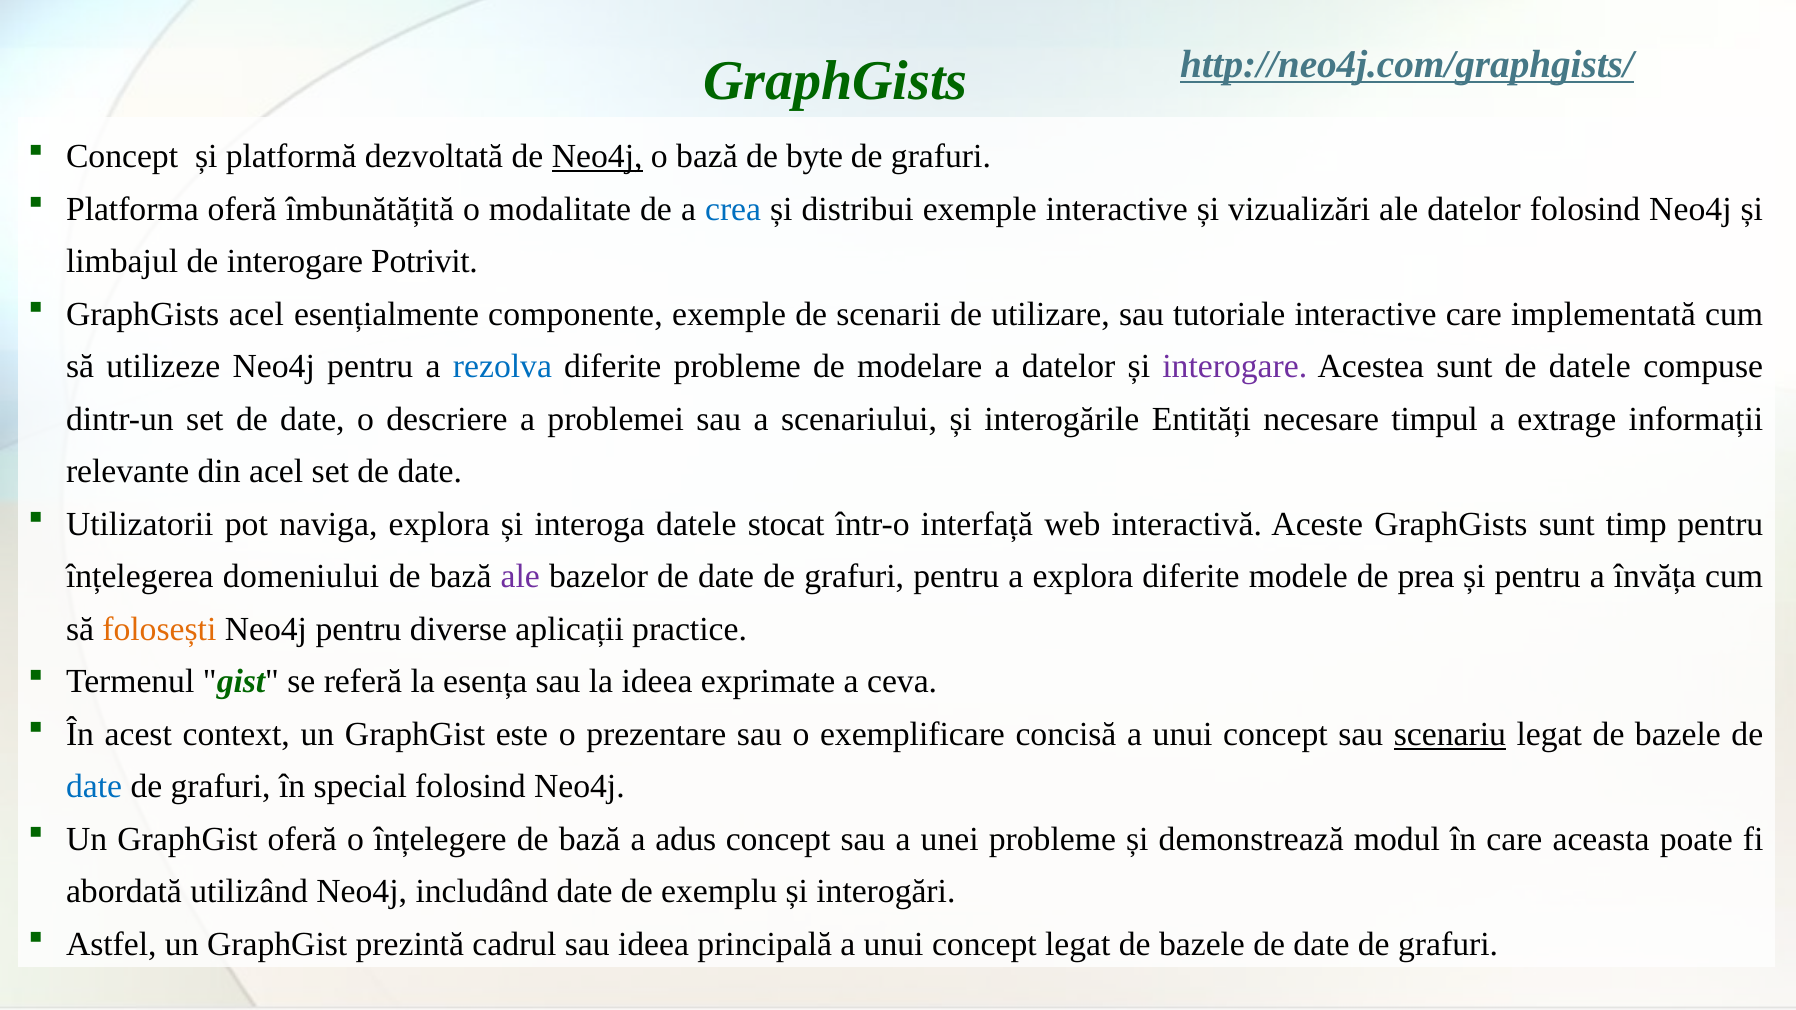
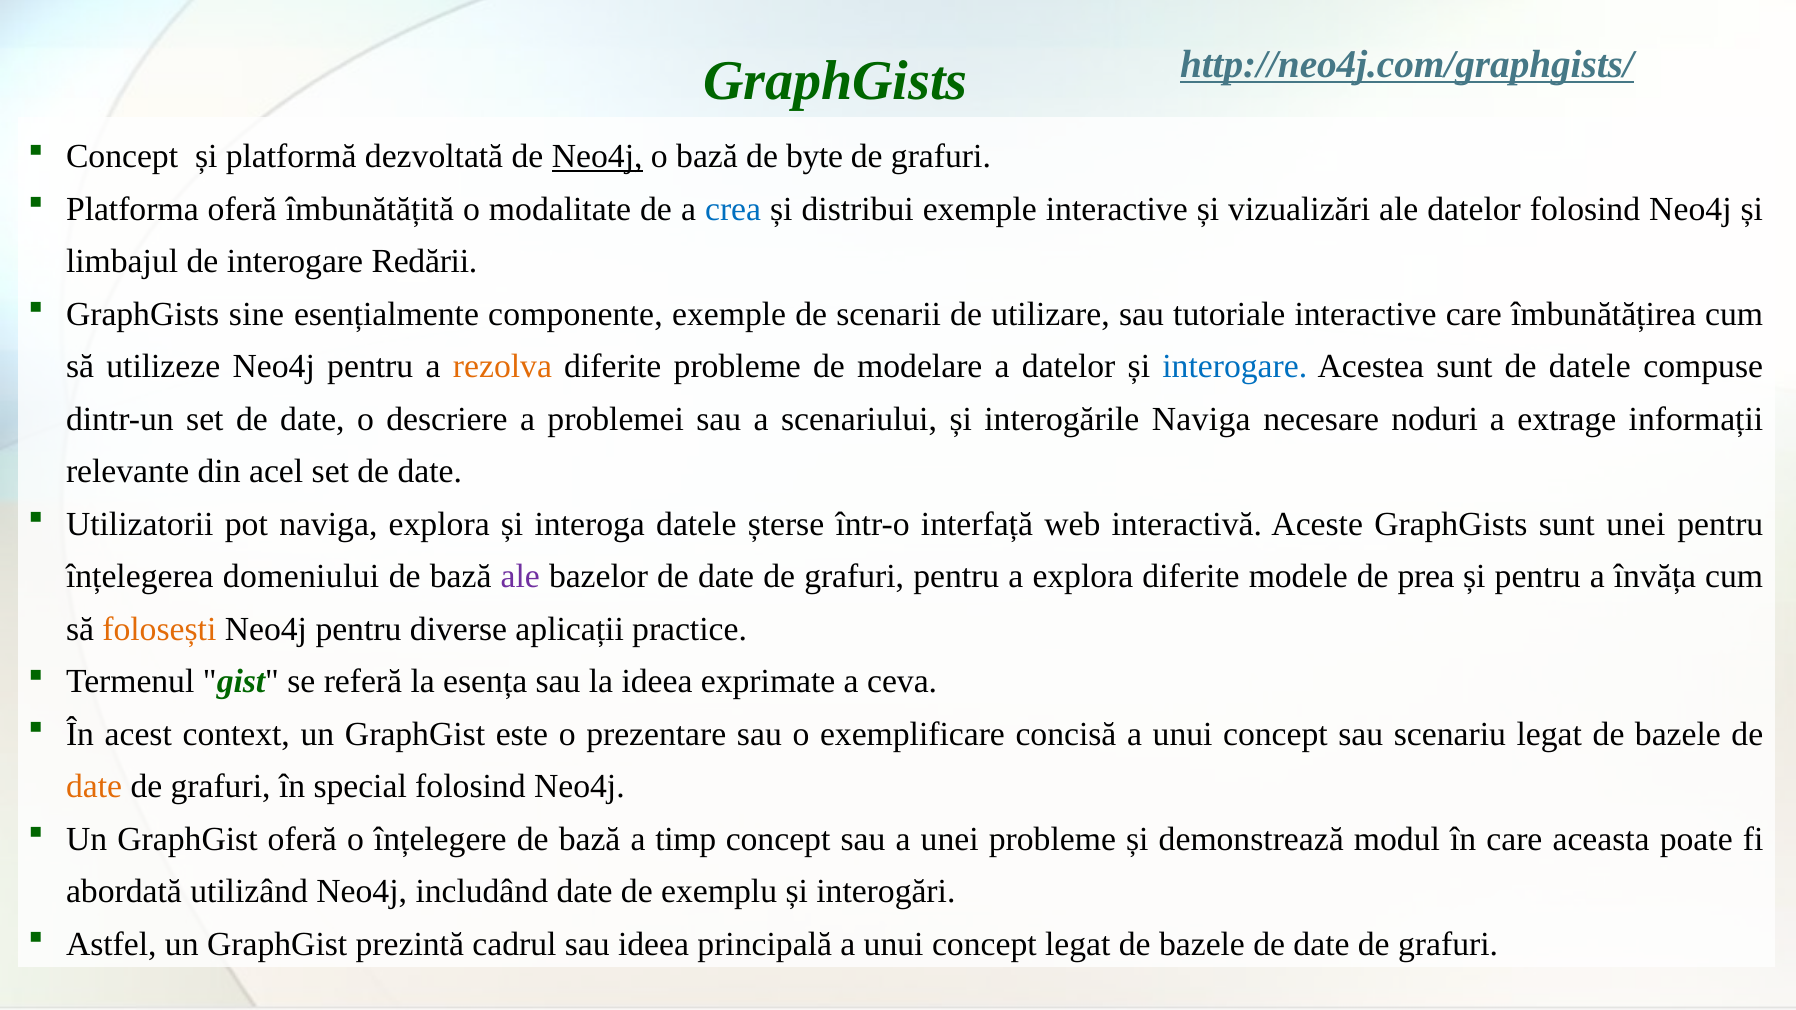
Potrivit: Potrivit -> Redării (424, 262)
GraphGists acel: acel -> sine (256, 314)
implementată: implementată -> îmbunătățirea (1603, 314)
rezolva colour: blue -> orange (502, 367)
interogare colour: purple -> blue (1235, 367)
interogările Entități: Entități -> Naviga (1201, 419)
timpul: timpul -> noduri (1435, 419)
stocat: stocat -> șterse (786, 524)
sunt timp: timp -> unei (1636, 524)
scenariu underline: present -> none (1450, 734)
date colour: blue -> orange (94, 787)
adus: adus -> timp (686, 839)
